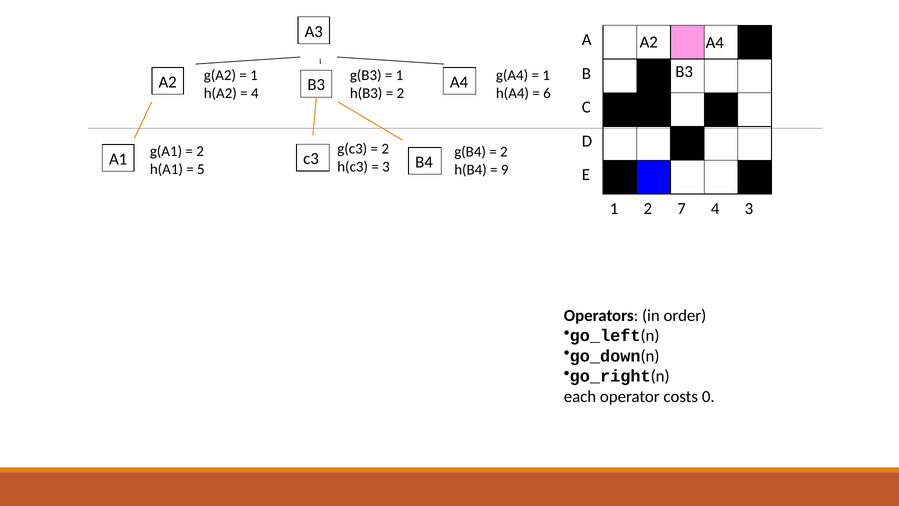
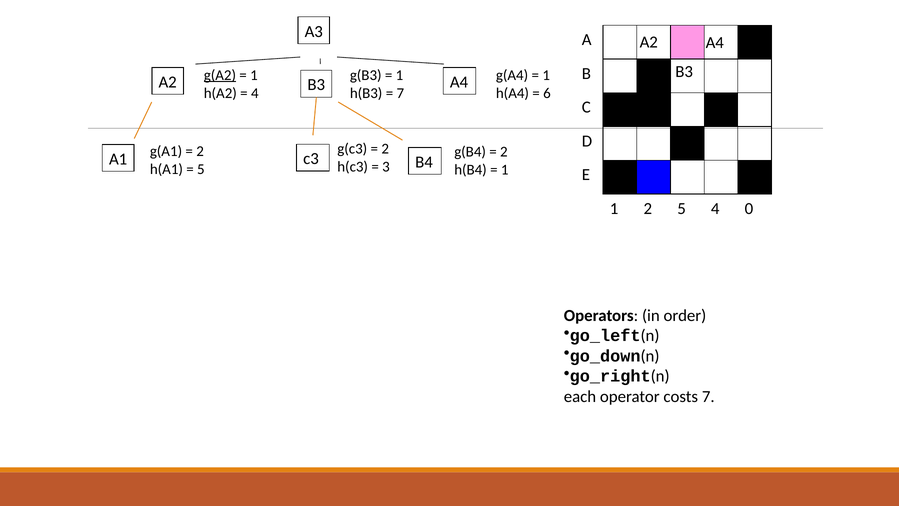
g(A2 underline: none -> present (220, 75)
2: 2 -> 7 (400, 93)
9: 9 -> 1 (505, 170)
2 7: 7 -> 5 (682, 208)
4 3: 3 -> 0 (749, 208)
costs 0: 0 -> 7 (708, 396)
